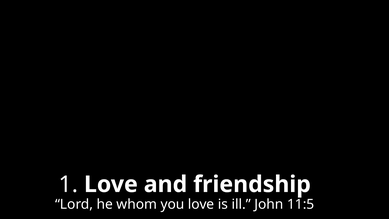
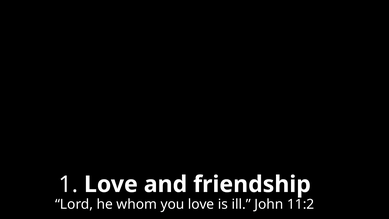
11:5: 11:5 -> 11:2 (301, 204)
